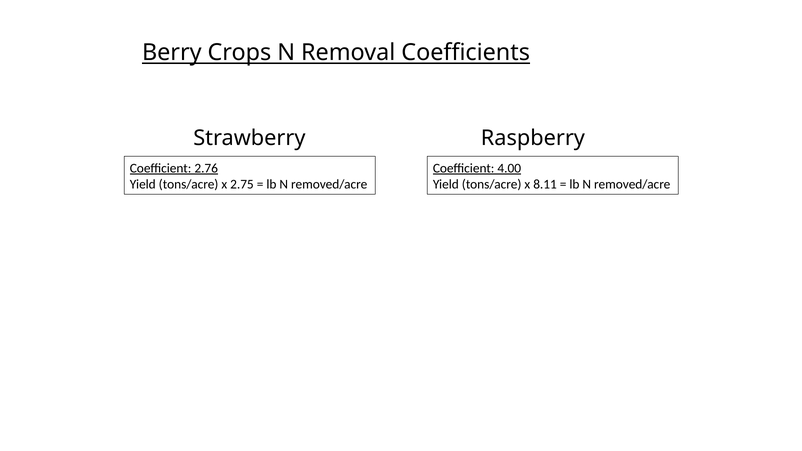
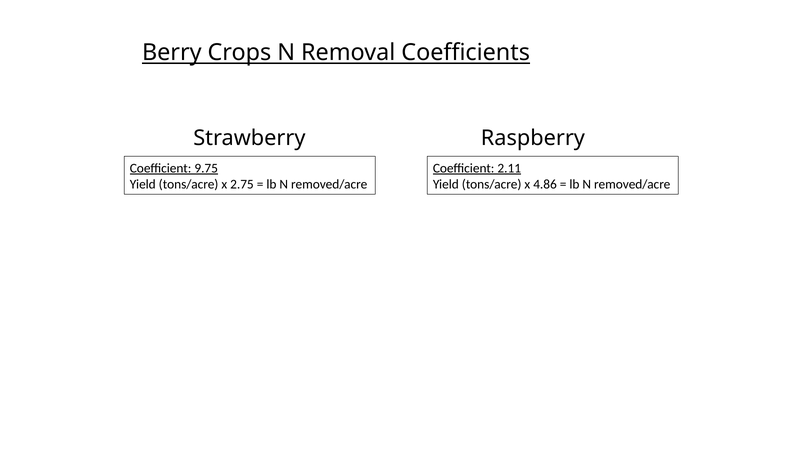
2.76: 2.76 -> 9.75 (206, 168)
4.00: 4.00 -> 2.11 (509, 168)
8.11: 8.11 -> 4.86 (545, 184)
